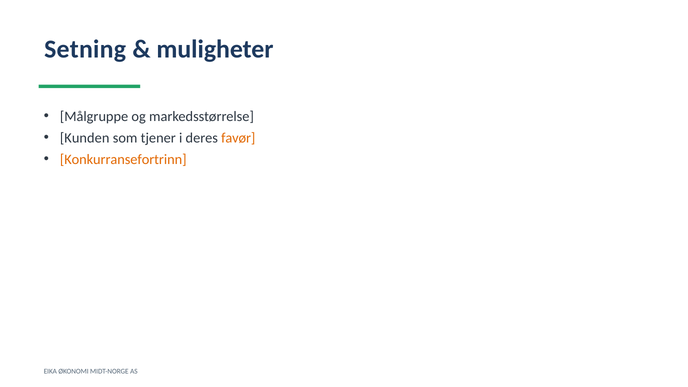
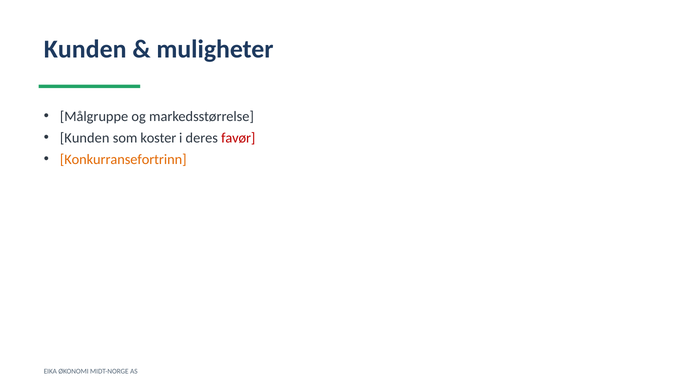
Setning: Setning -> Kunden (85, 49)
tjener: tjener -> koster (158, 138)
favør colour: orange -> red (238, 138)
